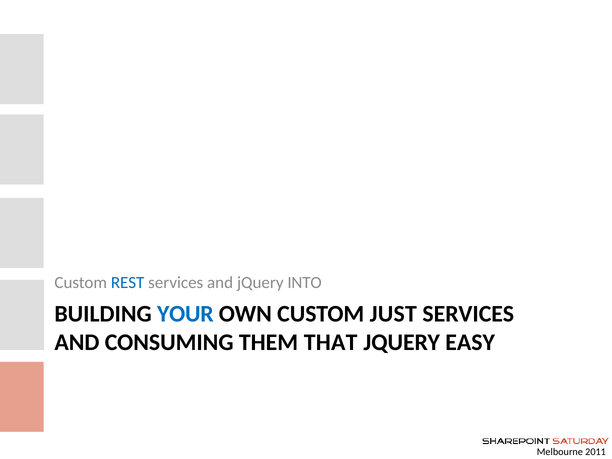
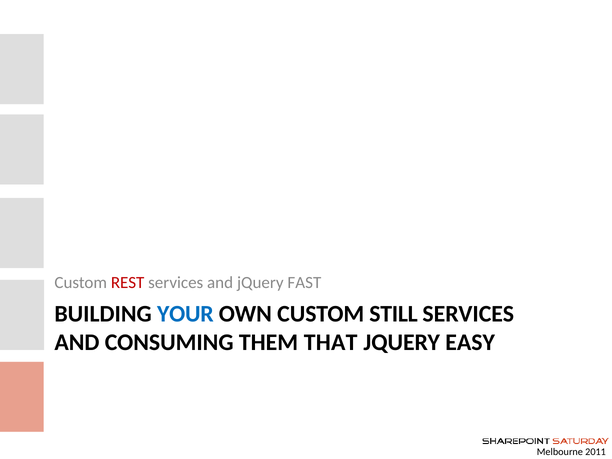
REST colour: blue -> red (128, 283)
INTO: INTO -> FAST (304, 283)
JUST: JUST -> STILL (394, 314)
